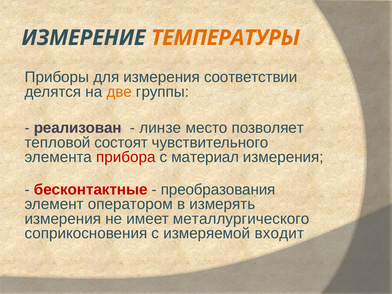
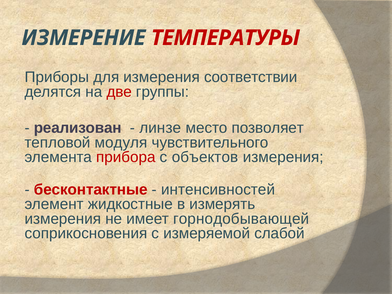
ТЕМПЕРАТУРЫ colour: orange -> red (225, 38)
две colour: orange -> red (119, 92)
состоят: состоят -> модуля (121, 143)
материал: материал -> объектов (205, 157)
преобразования: преобразования -> интенсивностей (218, 190)
оператором: оператором -> жидкостные (130, 204)
металлургического: металлургического -> горнодобывающей (241, 219)
входит: входит -> слабой (279, 233)
